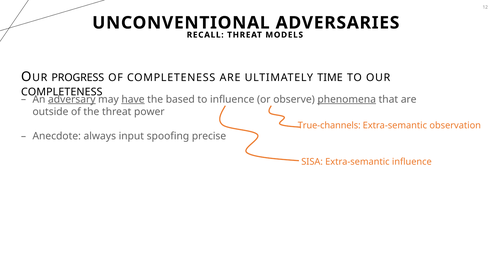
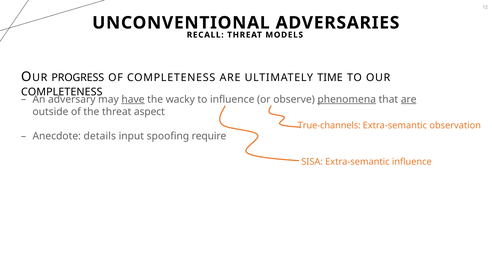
adversary underline: present -> none (72, 99)
based: based -> wacky (180, 99)
are underline: none -> present (409, 99)
power: power -> aspect (149, 112)
always: always -> details (100, 136)
precise: precise -> require (209, 136)
